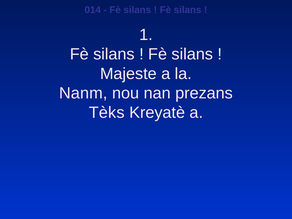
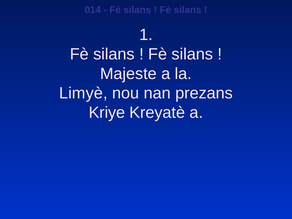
Nanm: Nanm -> Limyè (83, 93)
Tèks: Tèks -> Kriye (107, 113)
